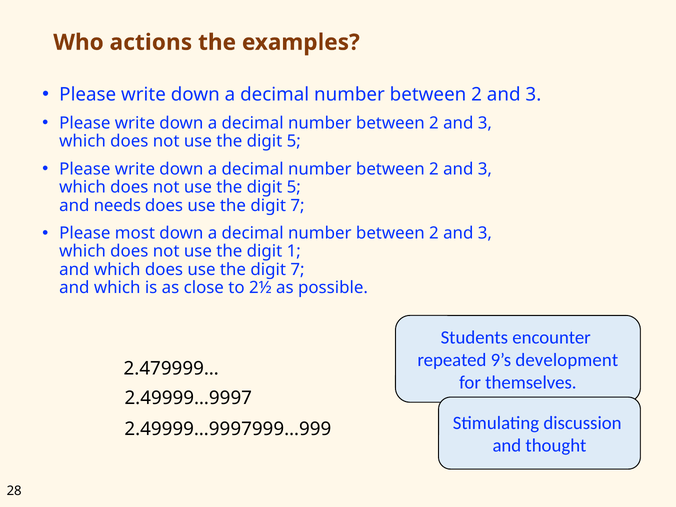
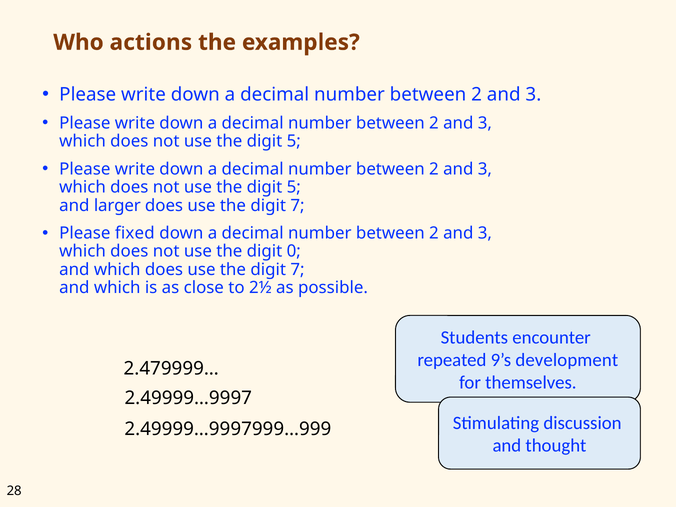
needs: needs -> larger (117, 205)
most: most -> fixed (135, 233)
1: 1 -> 0 (294, 251)
